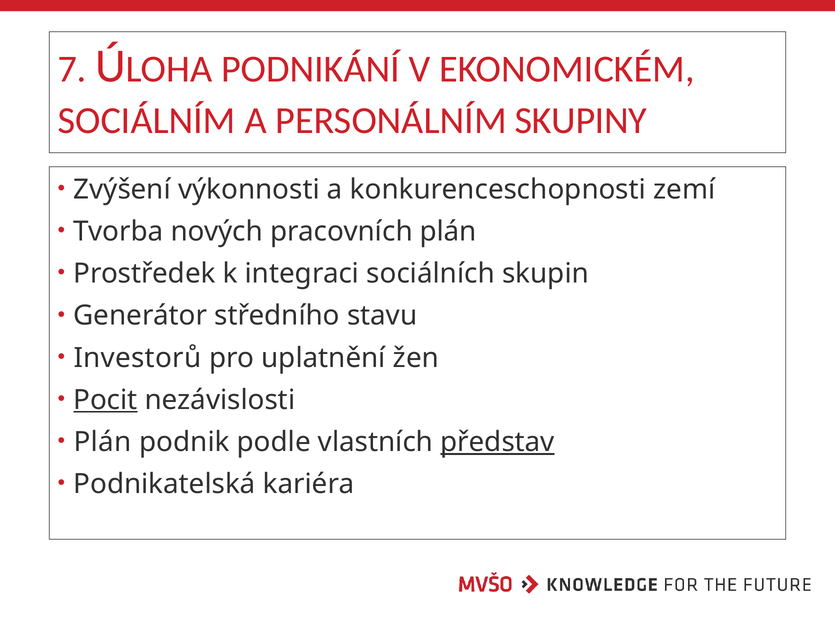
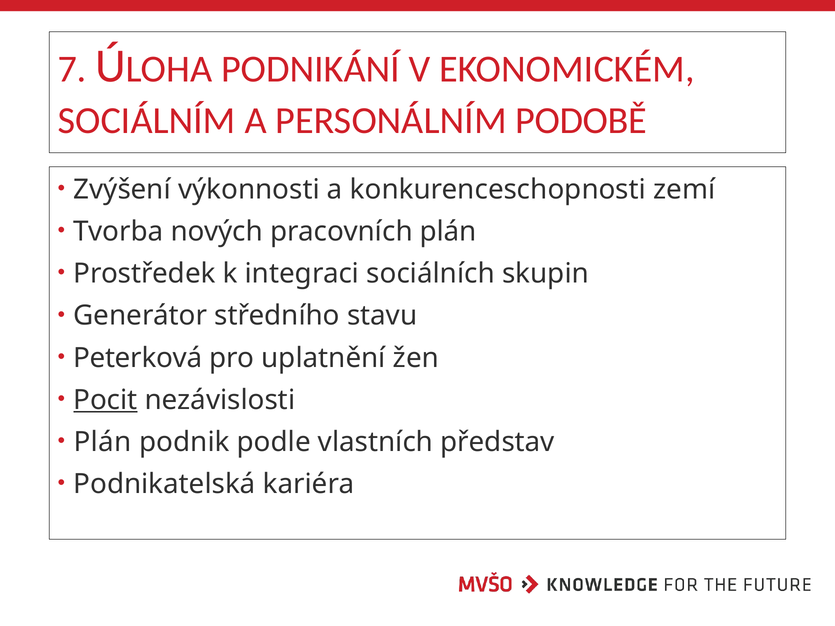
SKUPINY: SKUPINY -> PODOBĚ (581, 121)
Investorů: Investorů -> Peterková (138, 358)
představ underline: present -> none (497, 442)
